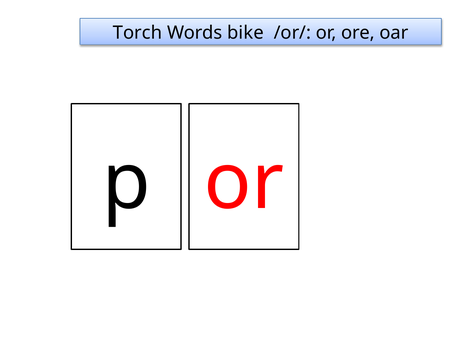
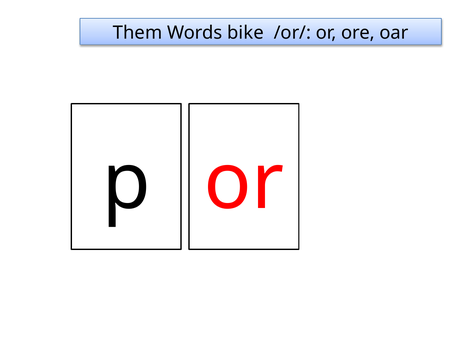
Torch: Torch -> Them (137, 33)
